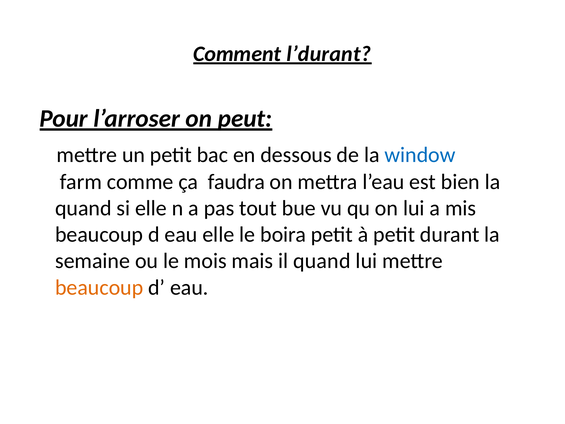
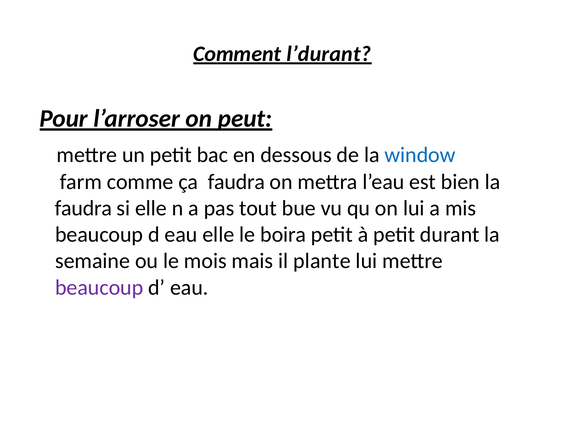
quand: quand -> faudra (83, 208)
il quand: quand -> plante (322, 261)
beaucoup colour: orange -> purple (99, 287)
